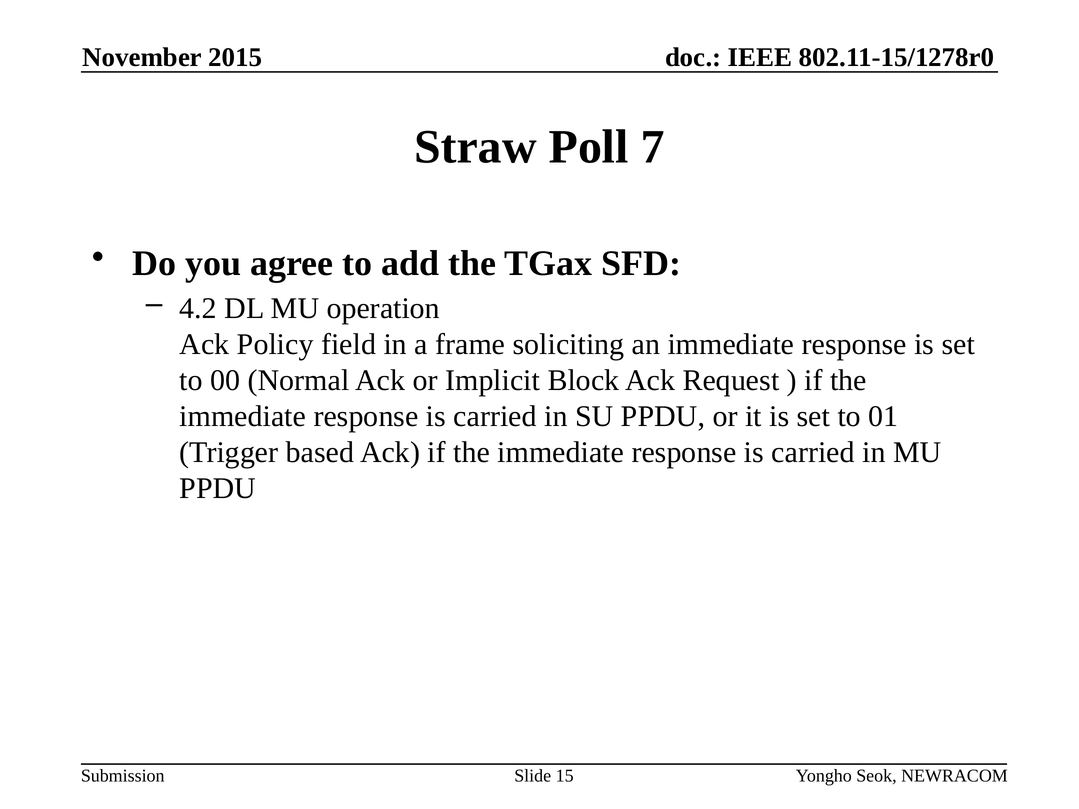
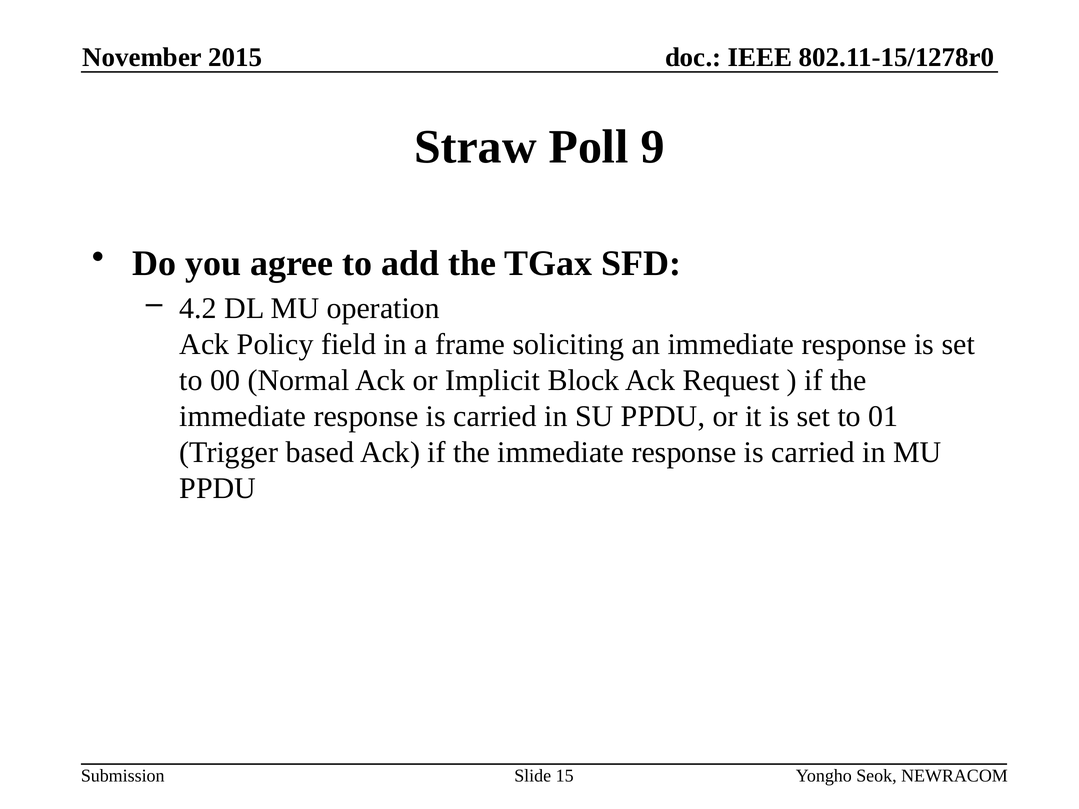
7: 7 -> 9 (653, 147)
